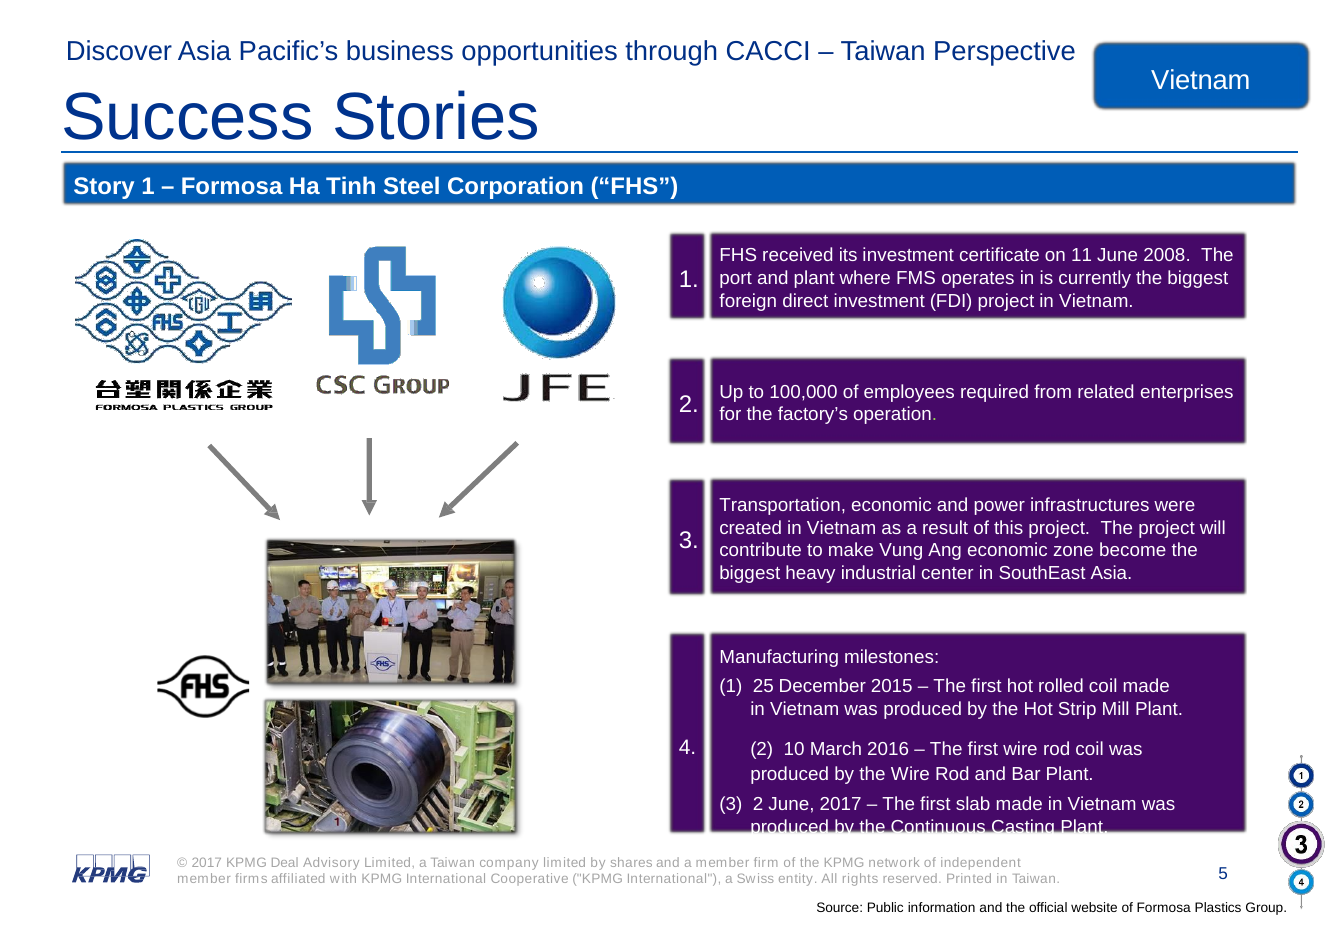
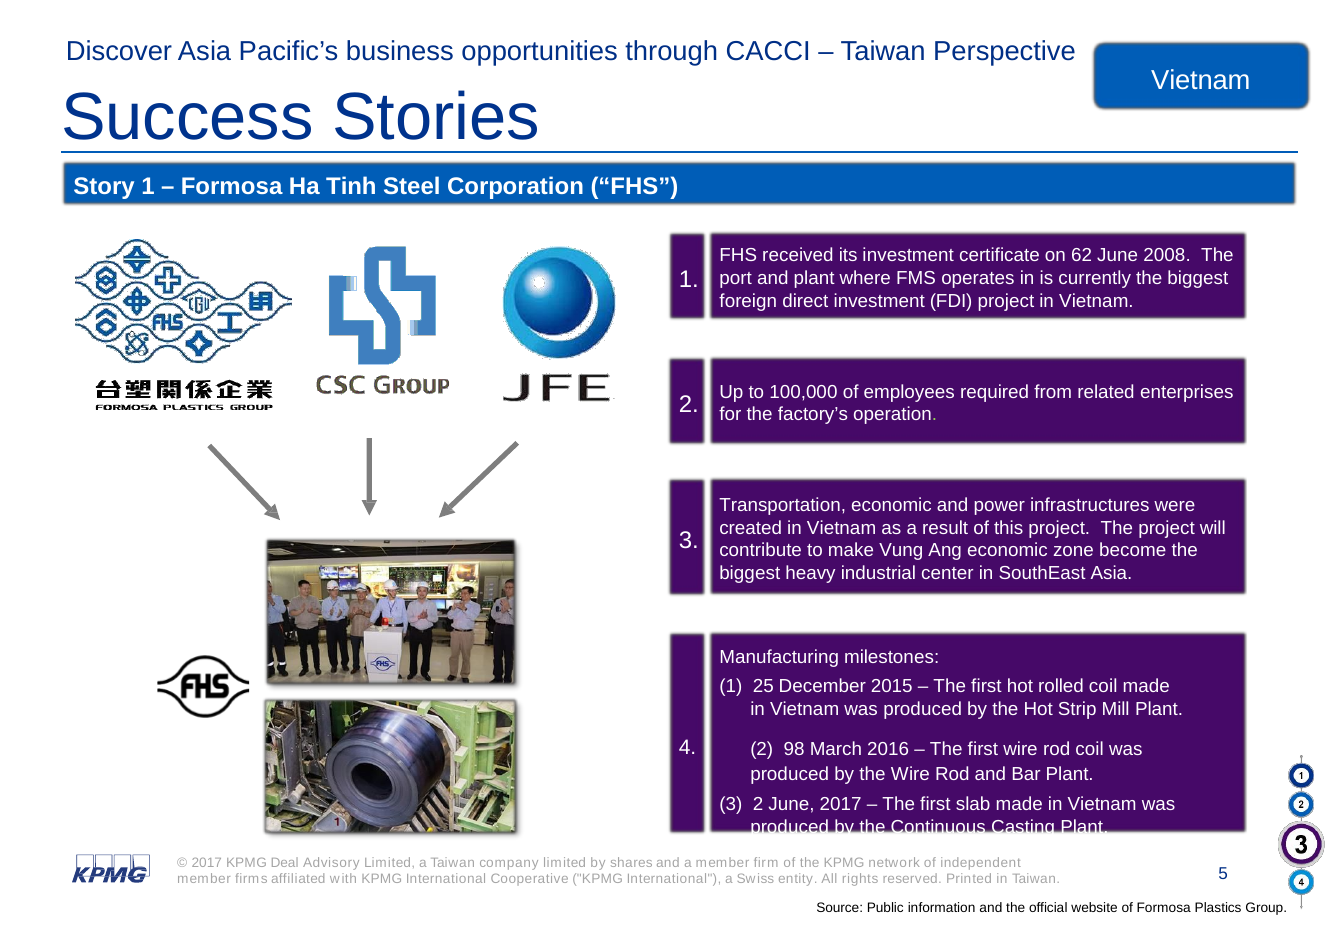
11: 11 -> 62 (1082, 256)
10: 10 -> 98 (794, 749)
